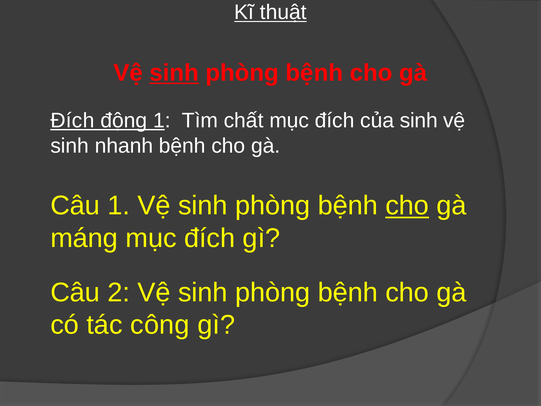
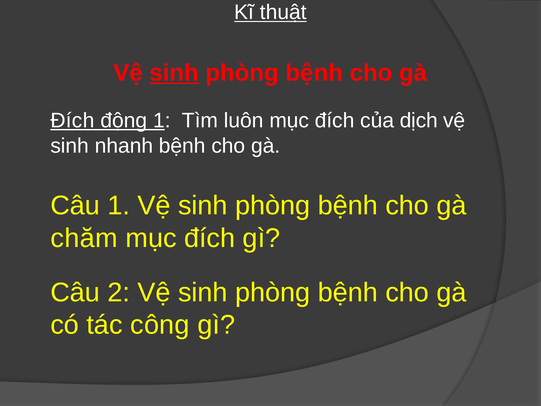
chất: chất -> luôn (244, 120)
của sinh: sinh -> dịch (419, 120)
cho underline: present -> none (407, 206)
máng: máng -> chăm (84, 238)
